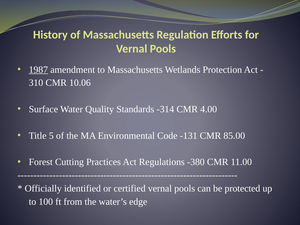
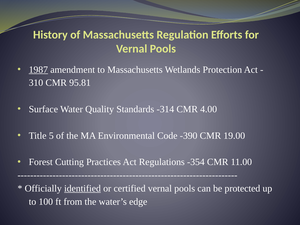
10.06: 10.06 -> 95.81 (80, 83)
-131: -131 -> -390 (189, 136)
85.00: 85.00 -> 19.00 (234, 136)
-380: -380 -> -354 (196, 162)
identified underline: none -> present (82, 188)
